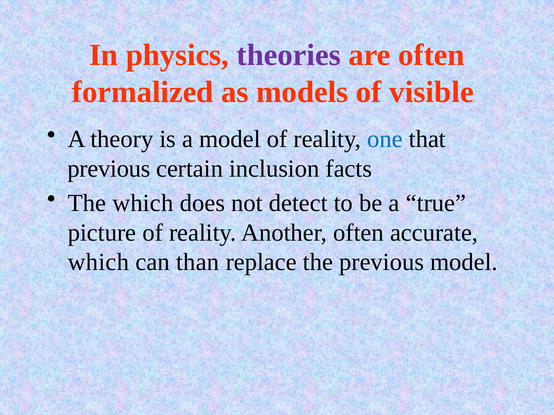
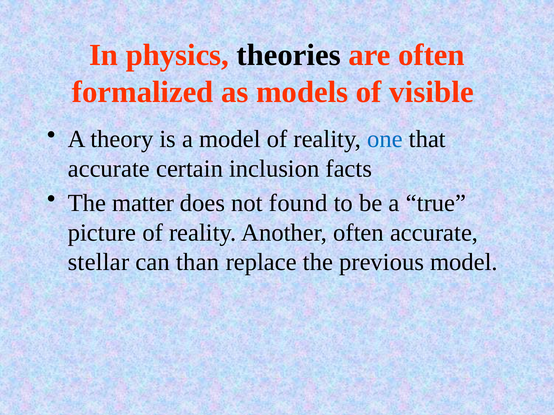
theories colour: purple -> black (289, 55)
previous: previous -> accurate (109, 169)
The which: which -> matter (143, 203)
detect: detect -> found (298, 203)
which: which -> stellar (99, 262)
